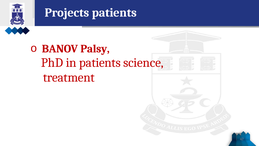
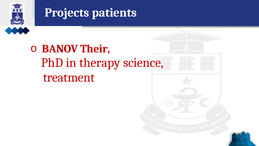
Palsy: Palsy -> Their (95, 49)
in patients: patients -> therapy (100, 63)
